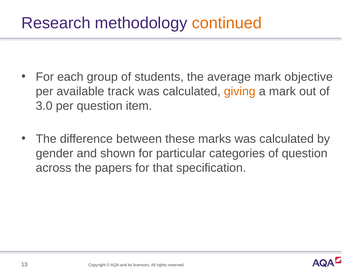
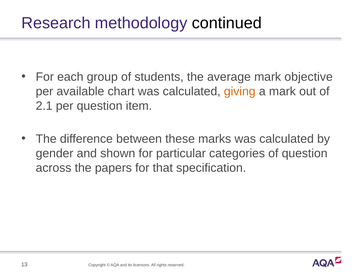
continued colour: orange -> black (227, 23)
track: track -> chart (121, 91)
3.0: 3.0 -> 2.1 (44, 106)
